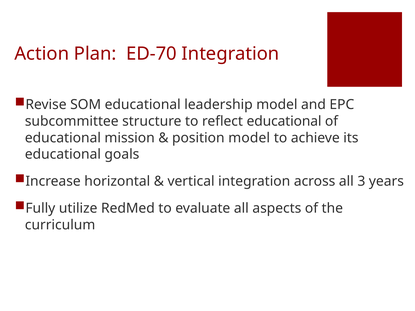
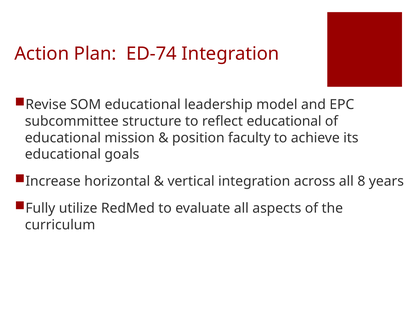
ED-70: ED-70 -> ED-74 (151, 54)
position model: model -> faculty (249, 138)
3: 3 -> 8 (361, 181)
